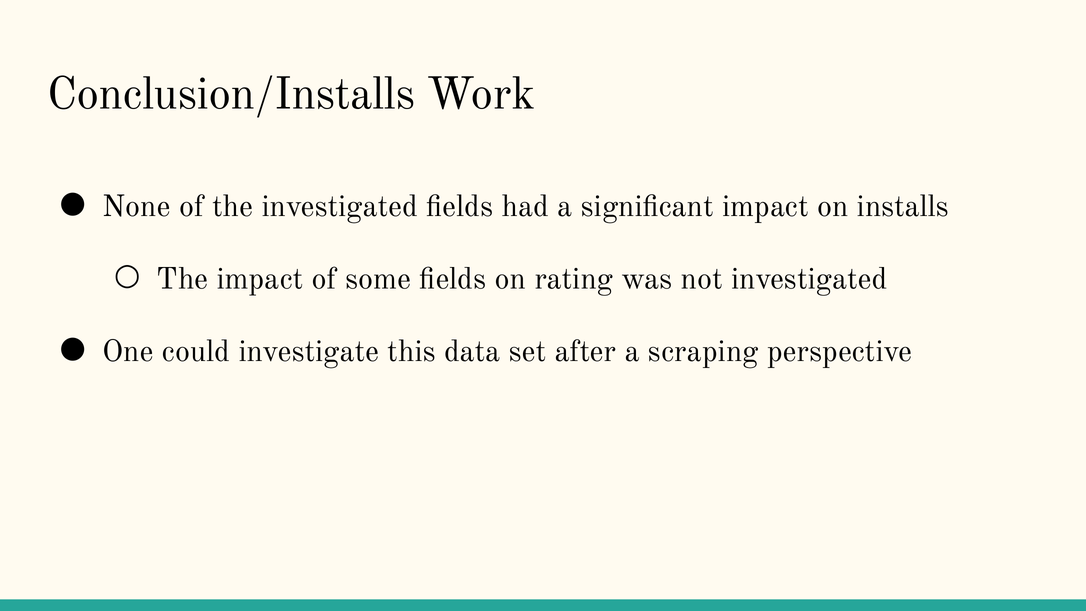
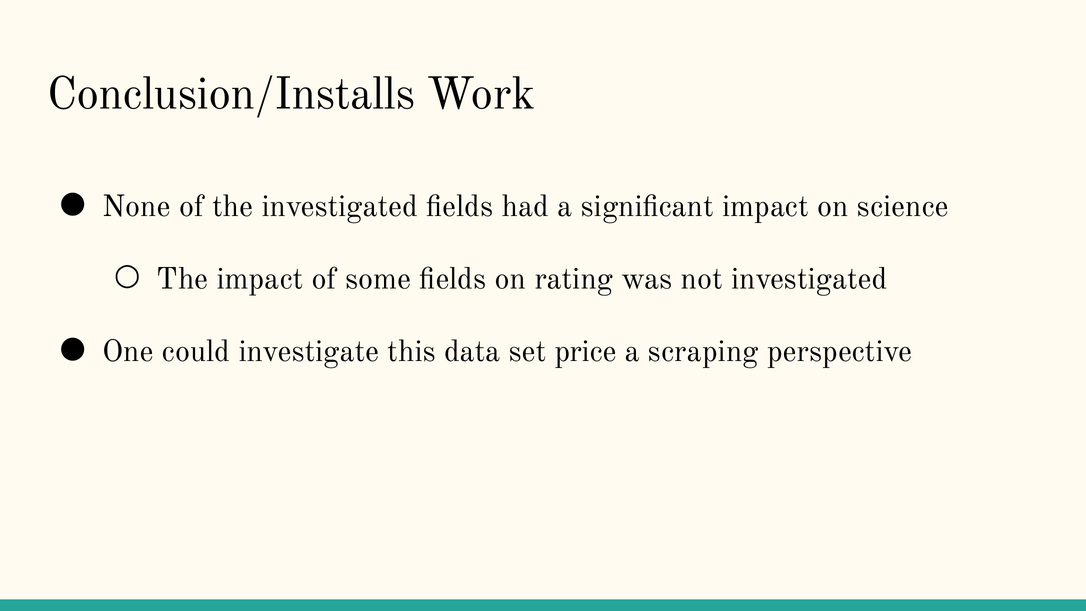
installs: installs -> science (903, 206)
after: after -> price (586, 351)
